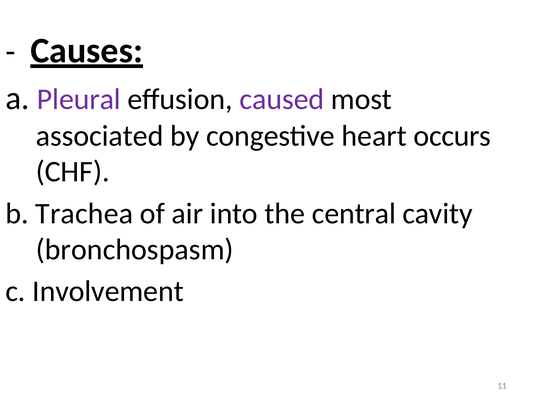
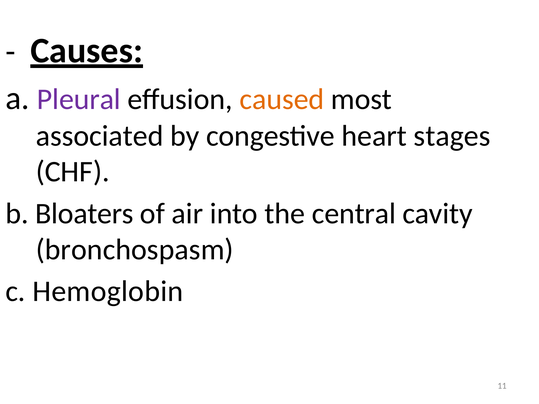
caused colour: purple -> orange (282, 99)
occurs: occurs -> stages (452, 136)
Trachea: Trachea -> Bloaters (84, 214)
Involvement: Involvement -> Hemoglobin (108, 292)
